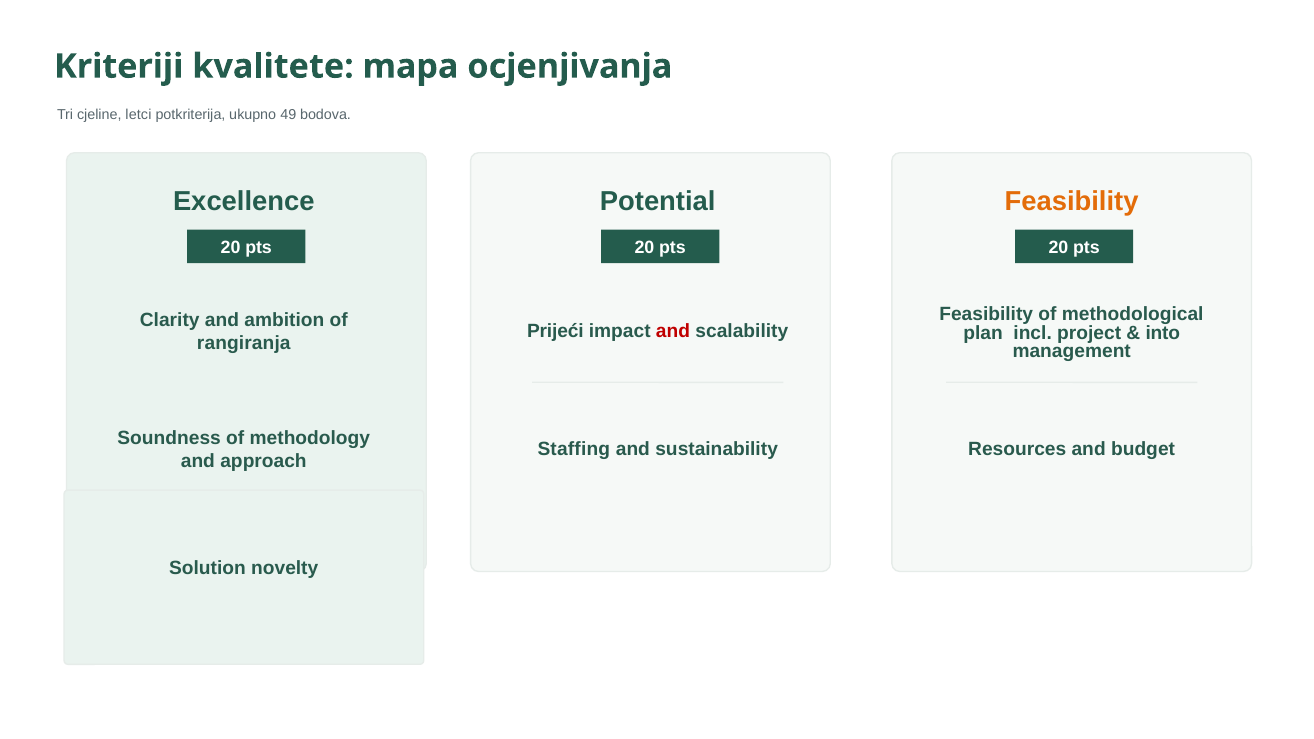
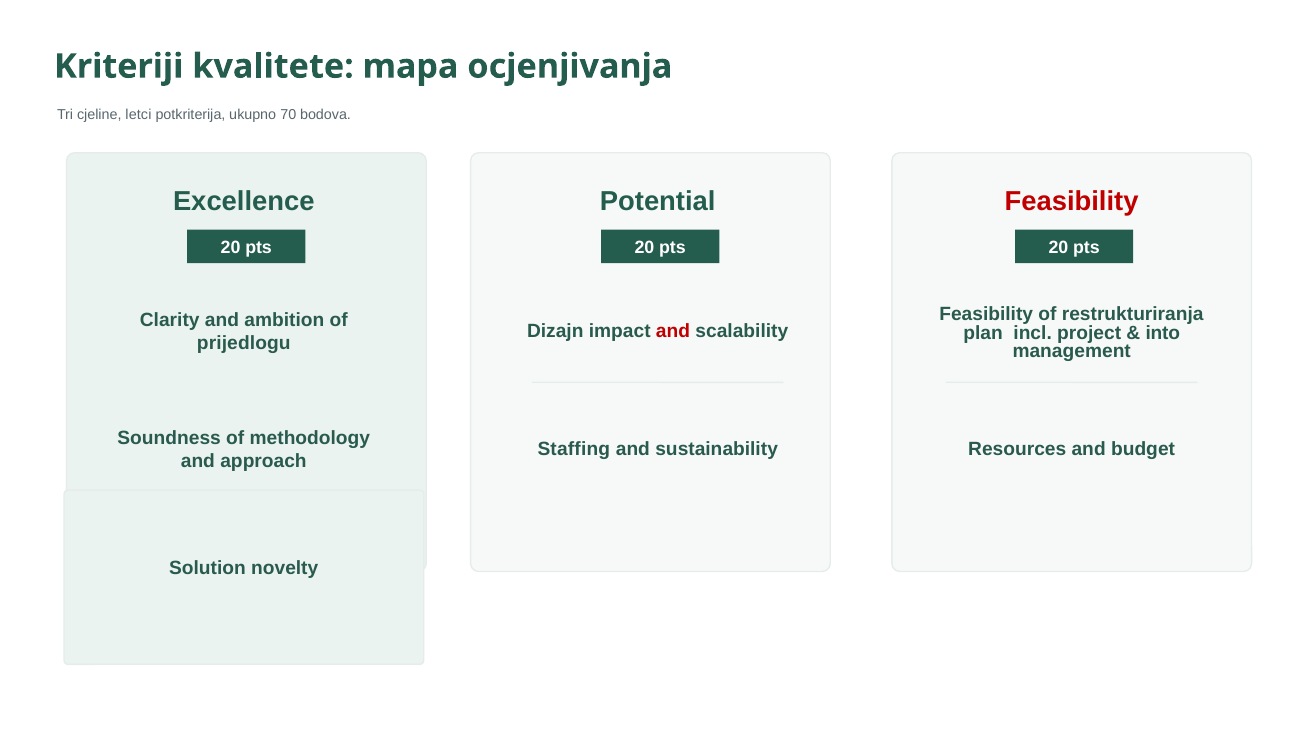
49: 49 -> 70 (288, 115)
Feasibility colour: orange -> red (1072, 201)
methodological: methodological -> restrukturiranja (1133, 315)
Prijeći: Prijeći -> Dizajn (555, 331)
rangiranja: rangiranja -> prijedlogu (244, 343)
